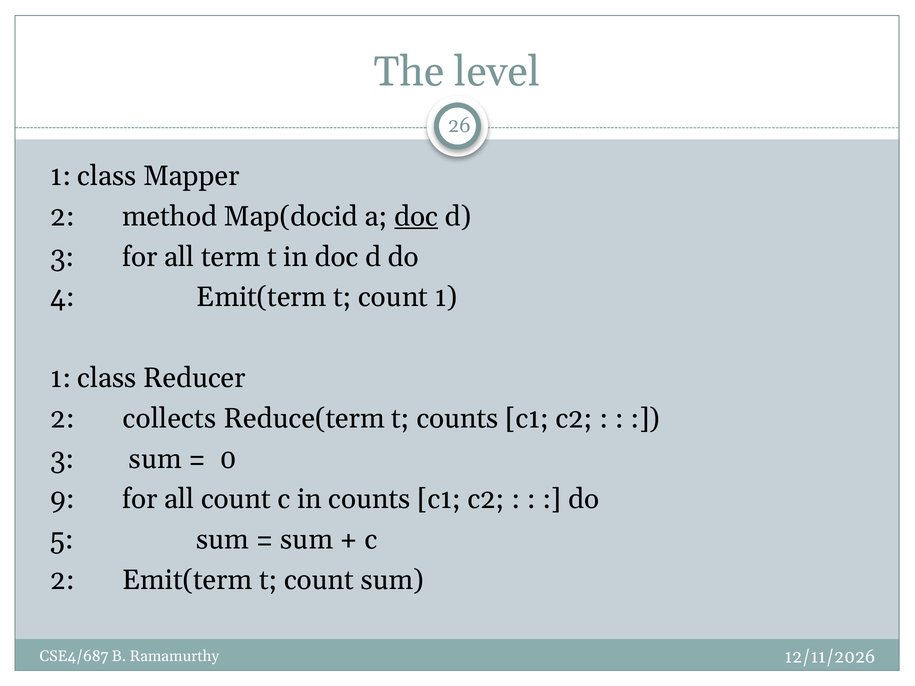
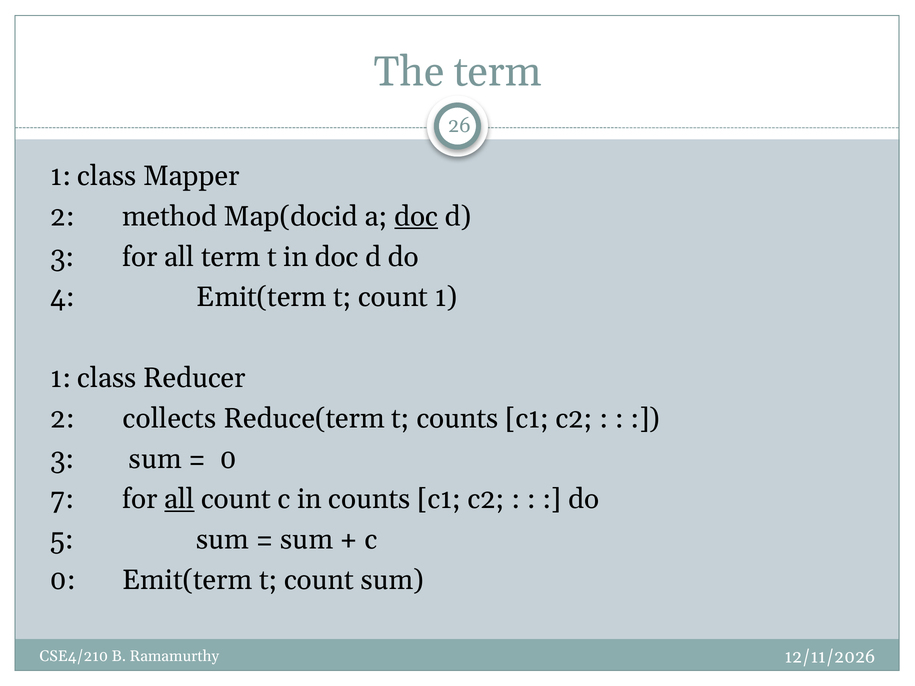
The level: level -> term (498, 72)
9: 9 -> 7 (62, 499)
all underline: none -> present (179, 499)
2: 2 -> 0 (63, 580)
CSE4/687: CSE4/687 -> CSE4/210 (74, 656)
